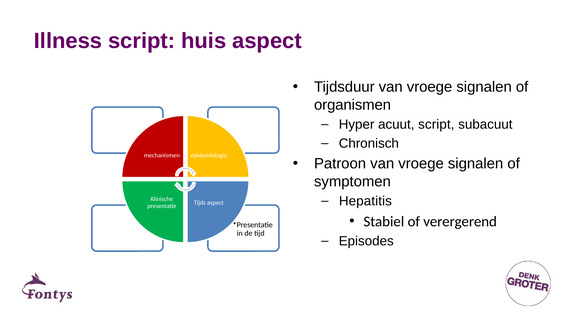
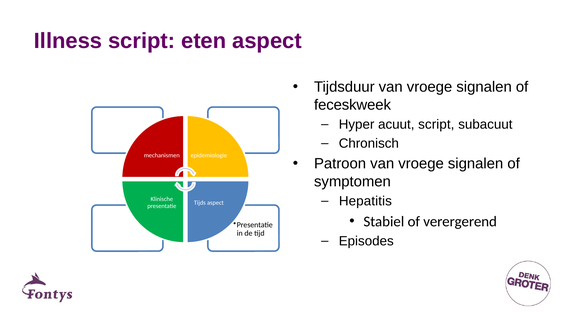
huis: huis -> eten (204, 41)
organismen: organismen -> feceskweek (353, 105)
